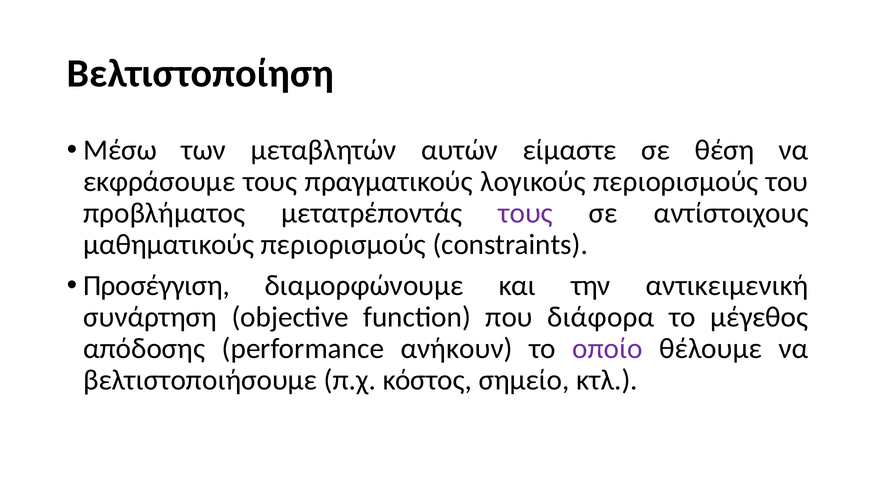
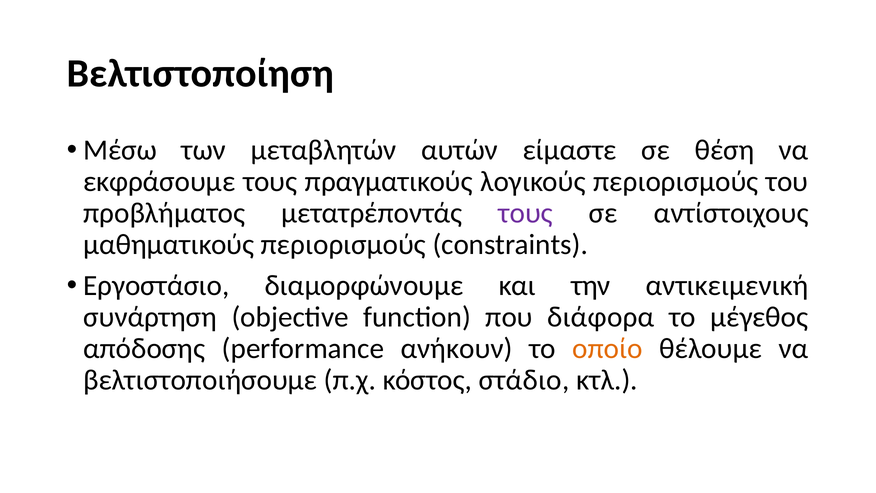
Προσέγγιση: Προσέγγιση -> Εργοστάσιο (156, 285)
οποίο colour: purple -> orange (608, 349)
σημείο: σημείο -> στάδιο (524, 380)
